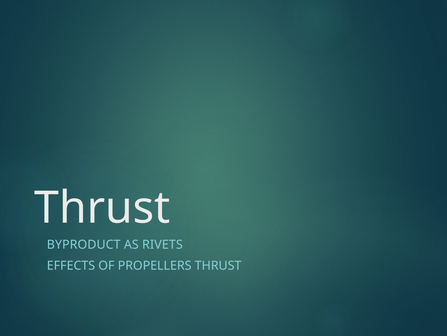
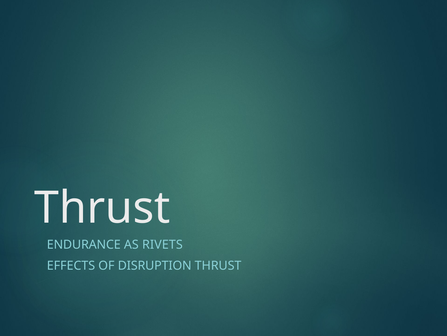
BYPRODUCT: BYPRODUCT -> ENDURANCE (84, 244)
PROPELLERS: PROPELLERS -> DISRUPTION (155, 265)
